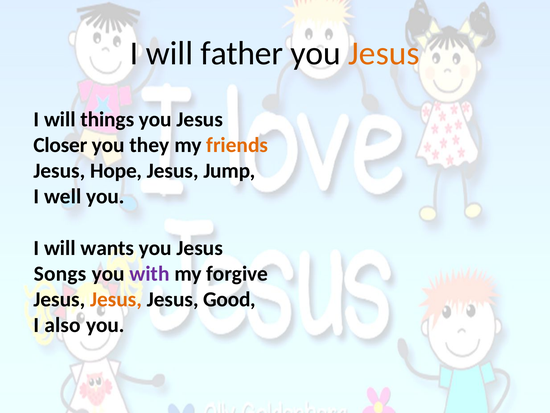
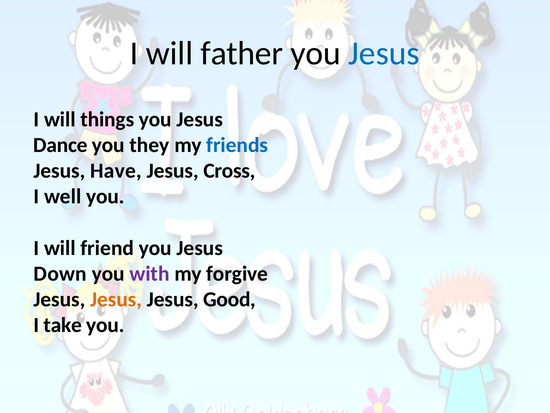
Jesus colour: orange -> blue (384, 53)
Closer: Closer -> Dance (60, 145)
friends colour: orange -> blue (237, 145)
Hope: Hope -> Have (116, 171)
Jump: Jump -> Cross (229, 171)
wants: wants -> friend (107, 248)
Songs: Songs -> Down (60, 273)
also: also -> take (63, 325)
